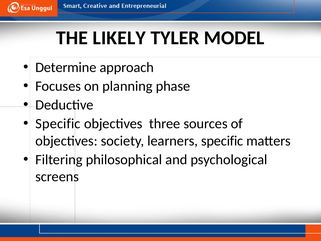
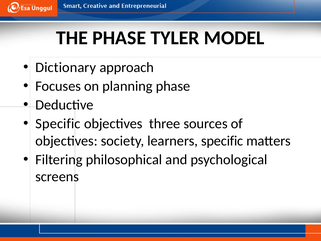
THE LIKELY: LIKELY -> PHASE (119, 38)
Determine: Determine -> Dictionary (66, 67)
